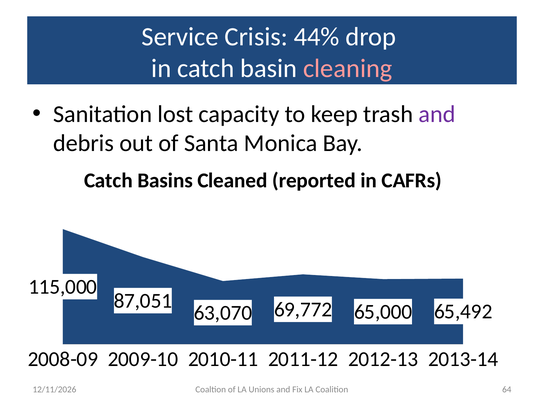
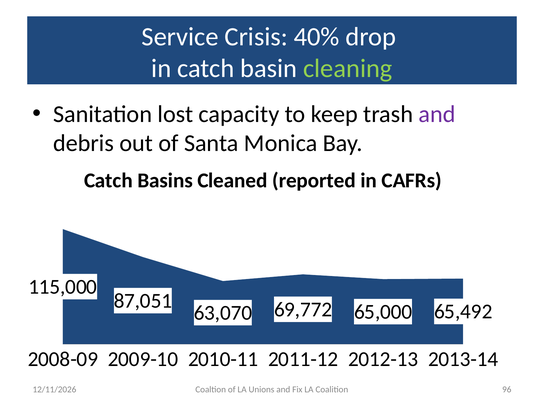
44%: 44% -> 40% (317, 37)
cleaning colour: pink -> light green (348, 69)
64: 64 -> 96 (507, 390)
